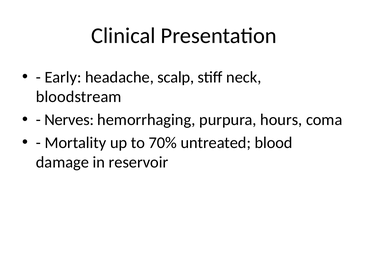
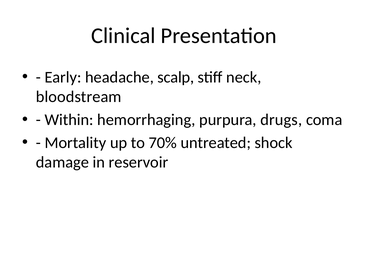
Nerves: Nerves -> Within (69, 120)
hours: hours -> drugs (281, 120)
blood: blood -> shock (274, 143)
